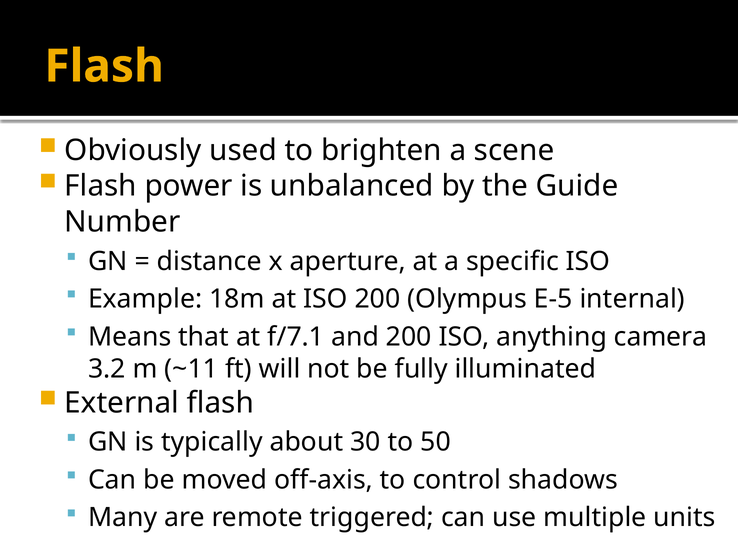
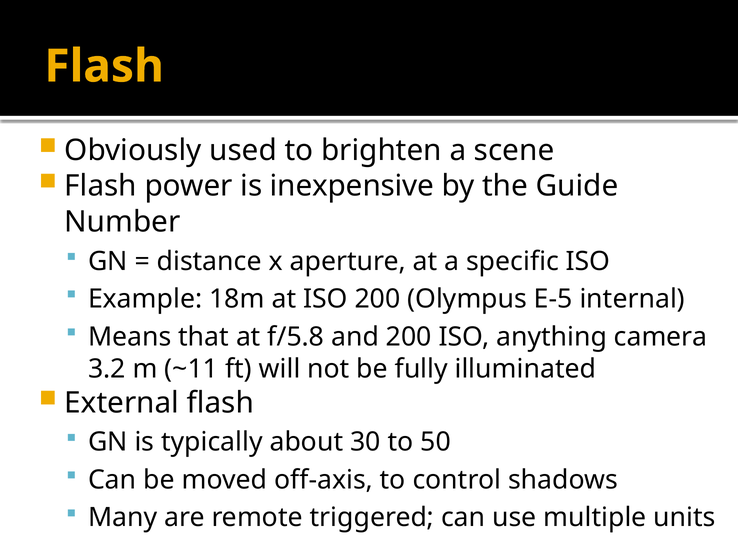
unbalanced: unbalanced -> inexpensive (352, 186)
f/7.1: f/7.1 -> f/5.8 (296, 336)
